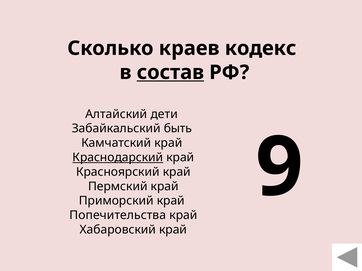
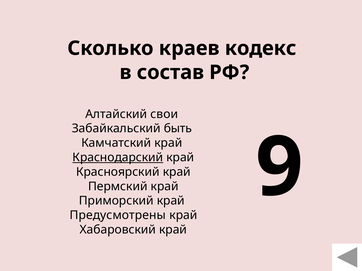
состав underline: present -> none (170, 72)
дети: дети -> свои (164, 114)
Попечительства: Попечительства -> Предусмотрены (118, 216)
